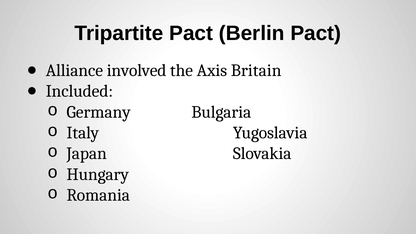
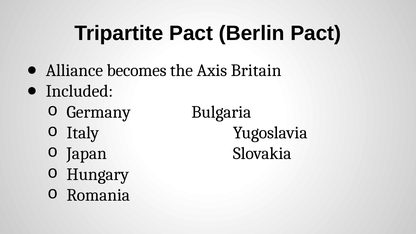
involved: involved -> becomes (137, 70)
